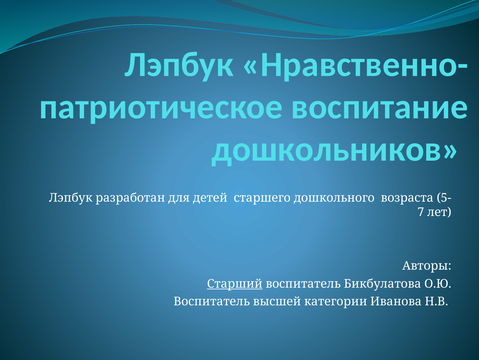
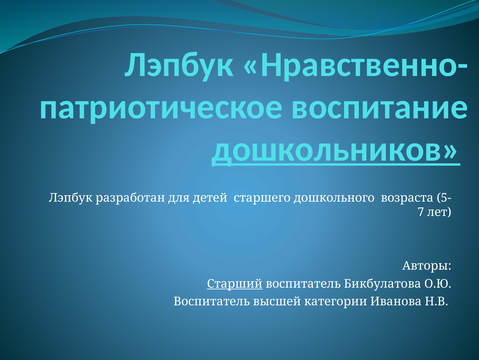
дошкольников underline: none -> present (336, 149)
